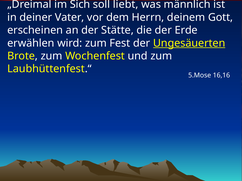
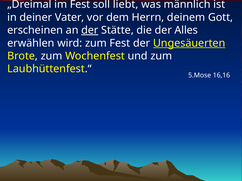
im Sich: Sich -> Fest (80, 4)
der underline: none -> present (90, 30)
Erde: Erde -> Alles (186, 30)
